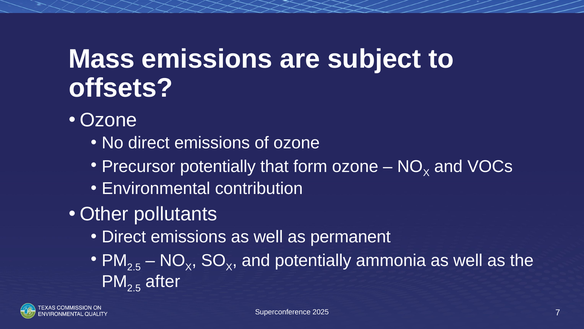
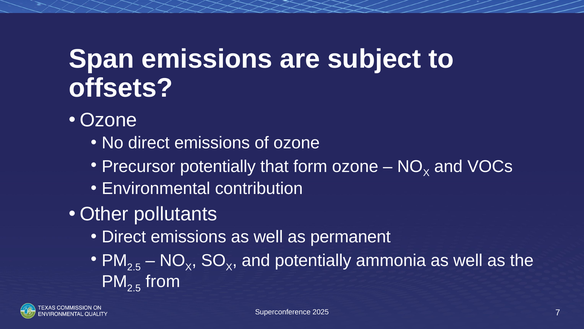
Mass: Mass -> Span (101, 59)
after: after -> from (163, 281)
